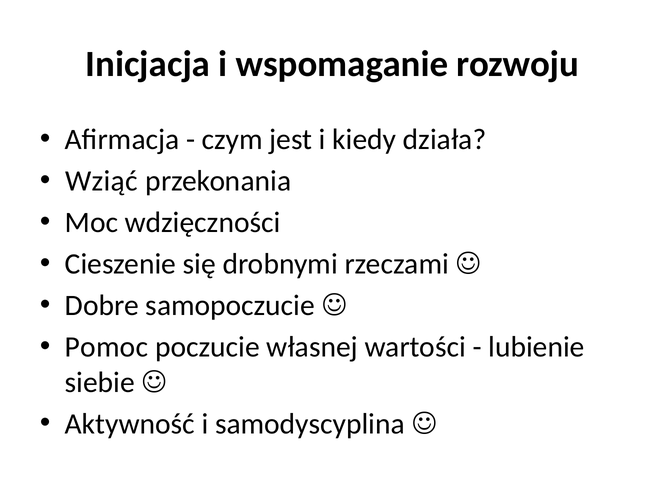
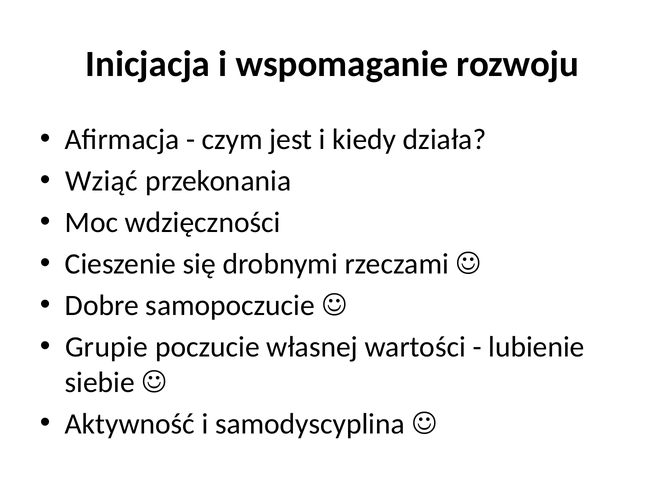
Pomoc: Pomoc -> Grupie (106, 347)
